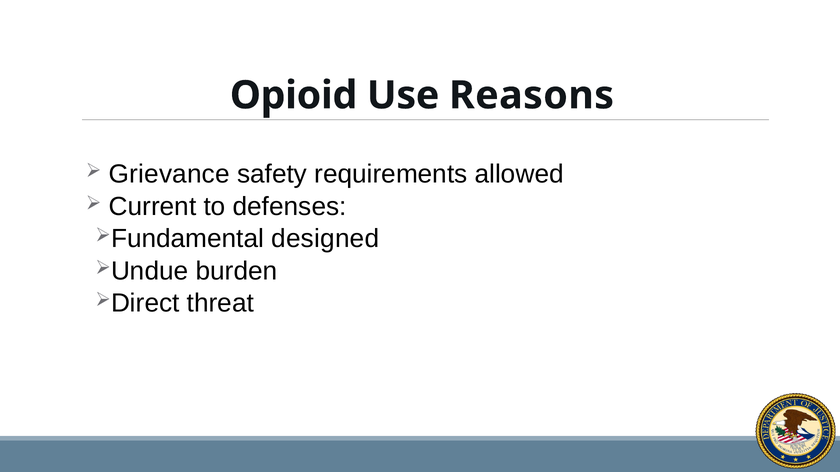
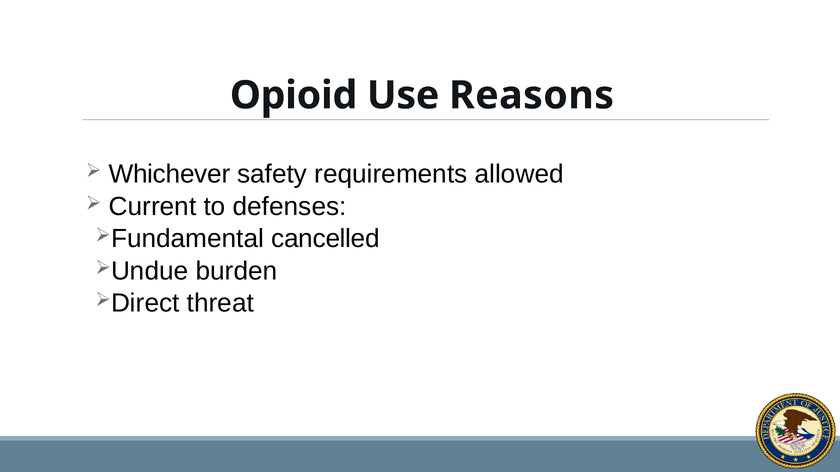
Grievance: Grievance -> Whichever (169, 174)
designed: designed -> cancelled (326, 239)
